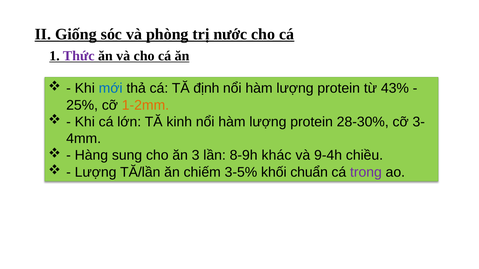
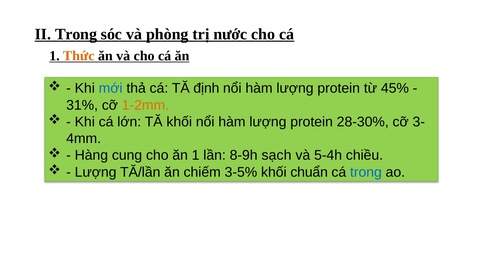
II Giống: Giống -> Trong (76, 34)
Thức colour: purple -> orange (79, 56)
43%: 43% -> 45% (395, 88)
25%: 25% -> 31% (82, 105)
TĂ kinh: kinh -> khối (179, 122)
sung: sung -> cung (127, 156)
ăn 3: 3 -> 1 (196, 156)
khác: khác -> sạch (276, 156)
9-4h: 9-4h -> 5-4h (328, 156)
trong colour: purple -> blue (366, 172)
